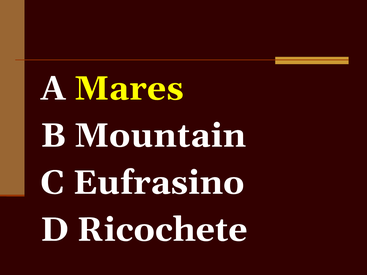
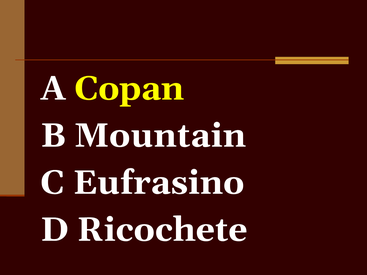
Mares: Mares -> Copan (129, 89)
